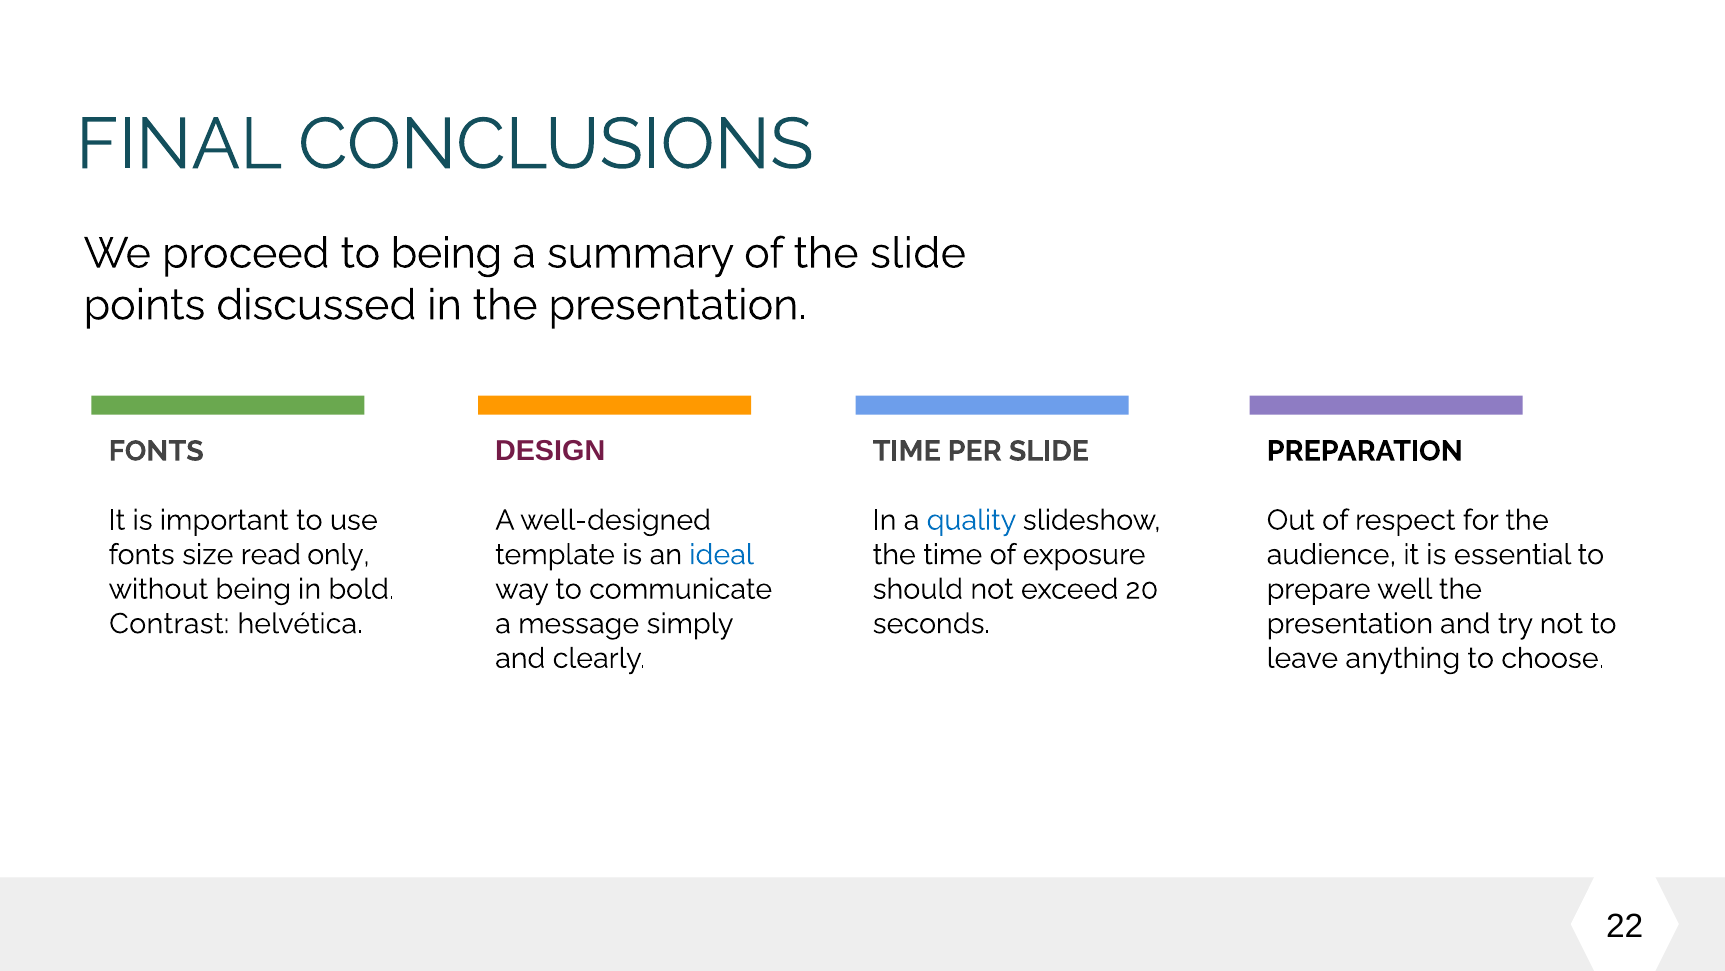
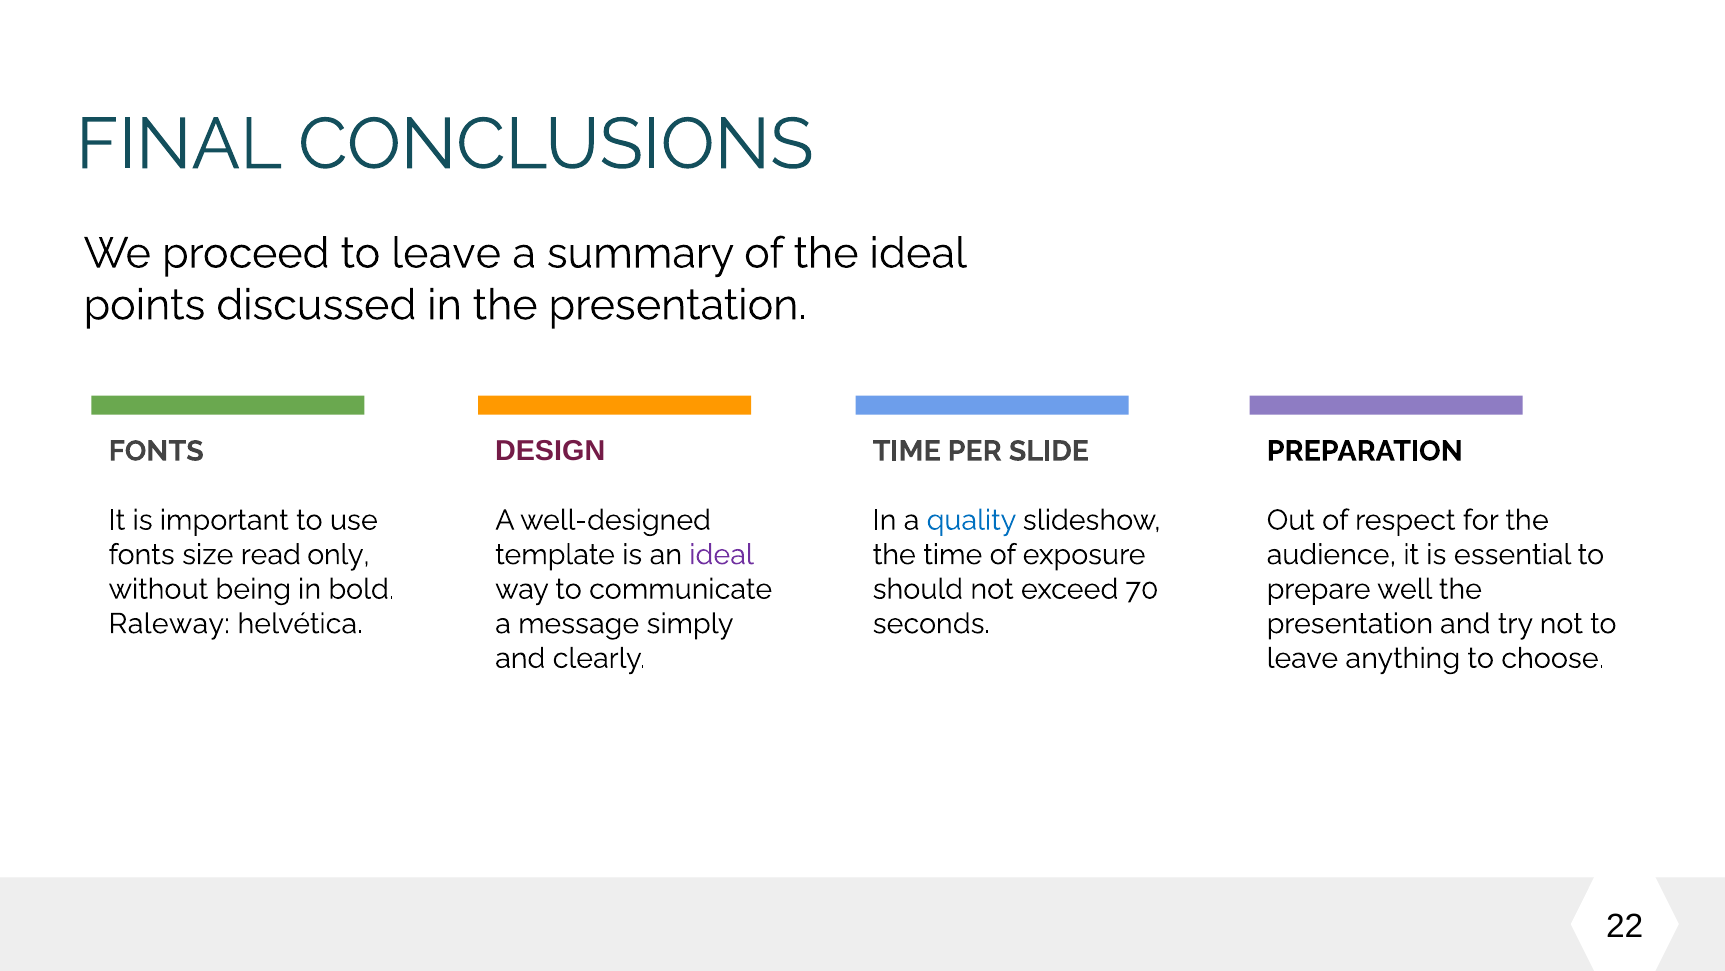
proceed to being: being -> leave (446, 253)
the slide: slide -> ideal (918, 253)
ideal colour: blue -> purple (721, 554)
20: 20 -> 70 (1142, 589)
Contrast: Contrast -> Raleway (169, 623)
